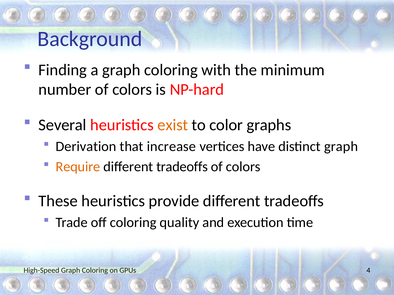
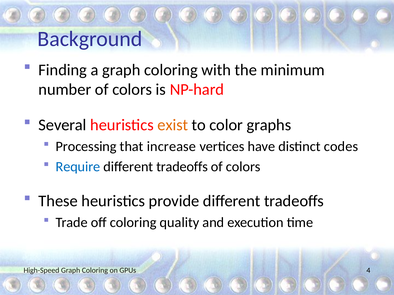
Derivation: Derivation -> Processing (86, 147)
distinct graph: graph -> codes (341, 147)
Require colour: orange -> blue (78, 167)
